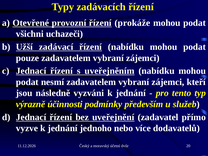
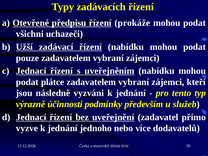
provozní: provozní -> předpisu (69, 23)
nesmí: nesmí -> plátce (53, 82)
